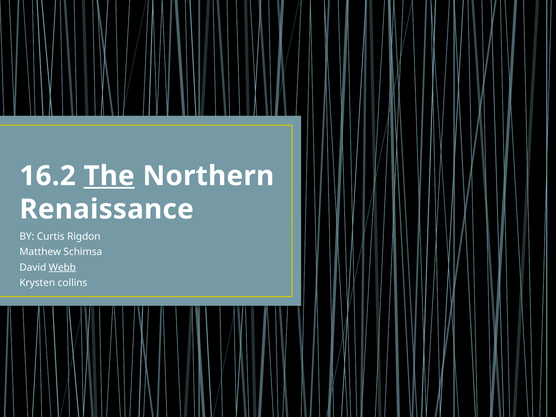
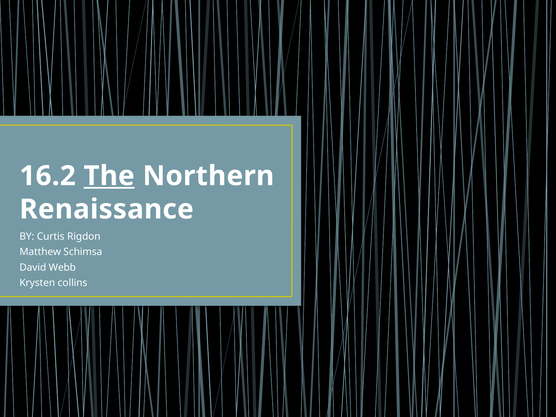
Webb underline: present -> none (62, 267)
